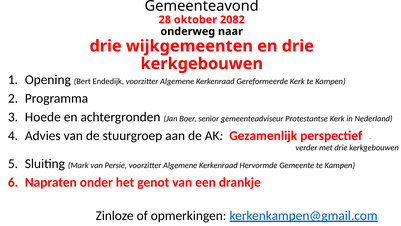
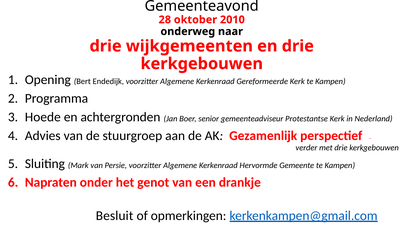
2082: 2082 -> 2010 (232, 20)
Zinloze: Zinloze -> Besluit (115, 215)
